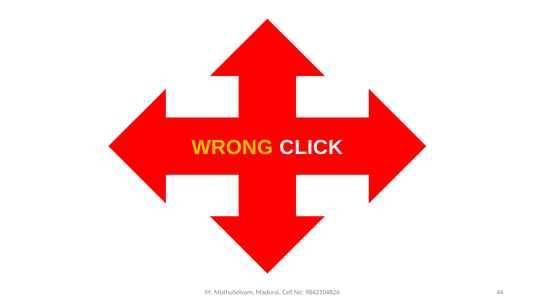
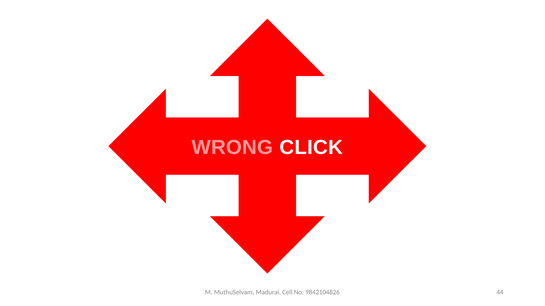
WRONG colour: yellow -> pink (232, 148)
